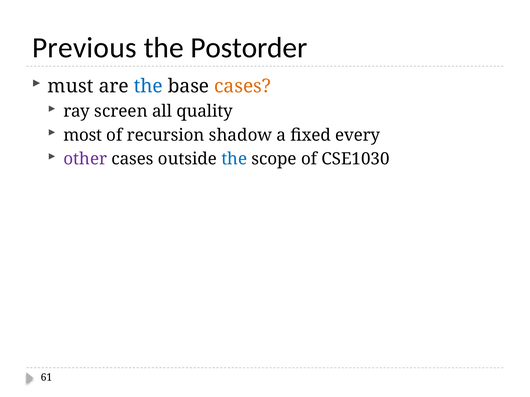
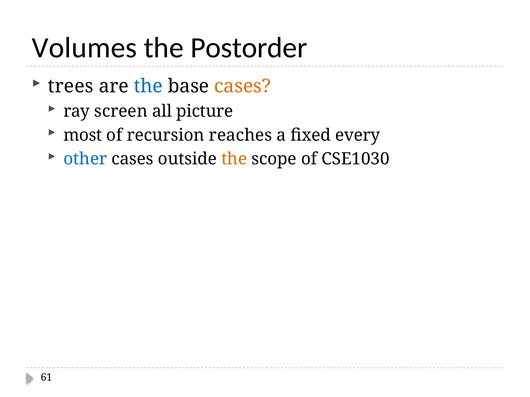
Previous: Previous -> Volumes (84, 48)
must: must -> trees (71, 86)
quality: quality -> picture (205, 111)
shadow: shadow -> reaches (241, 135)
other colour: purple -> blue (85, 159)
the colour: blue -> orange (234, 159)
